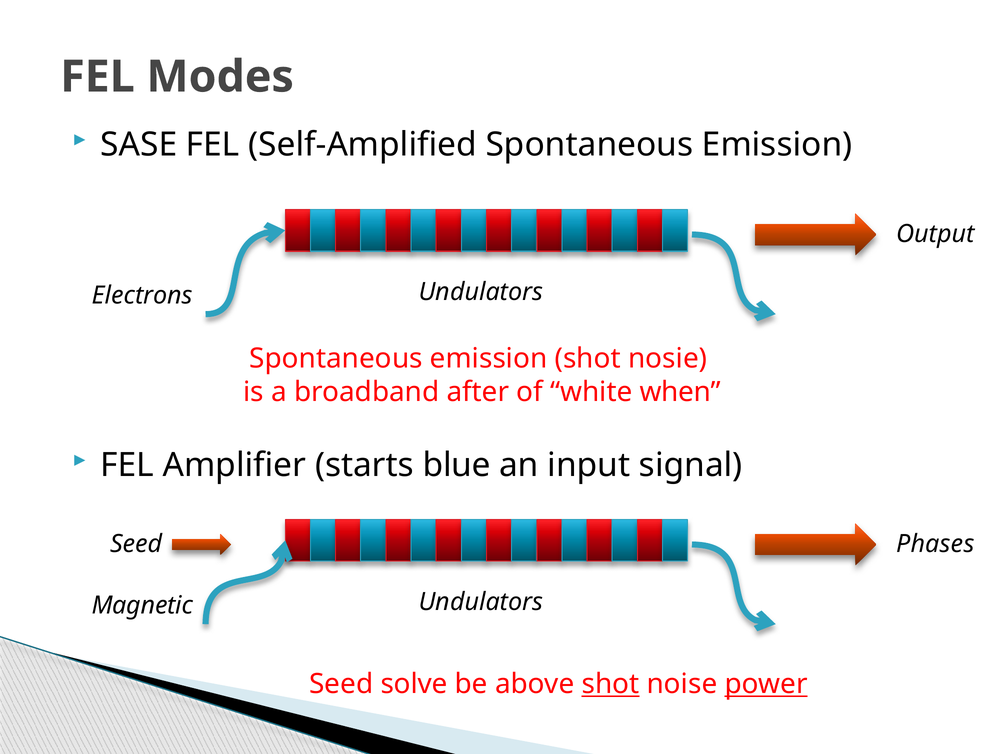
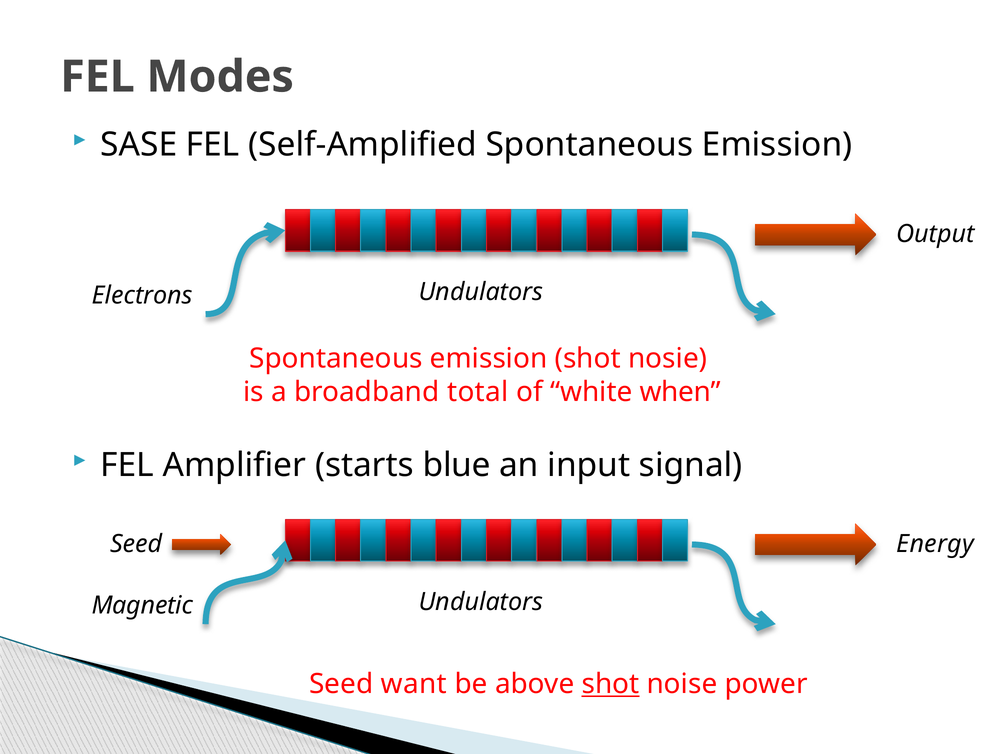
after: after -> total (478, 393)
Phases: Phases -> Energy (935, 544)
solve: solve -> want (414, 685)
power underline: present -> none (766, 685)
